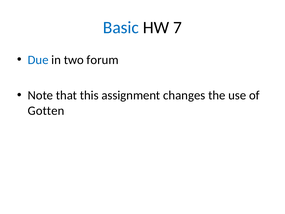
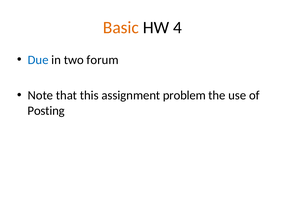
Basic colour: blue -> orange (121, 28)
7: 7 -> 4 (178, 28)
changes: changes -> problem (184, 95)
Gotten: Gotten -> Posting (46, 111)
